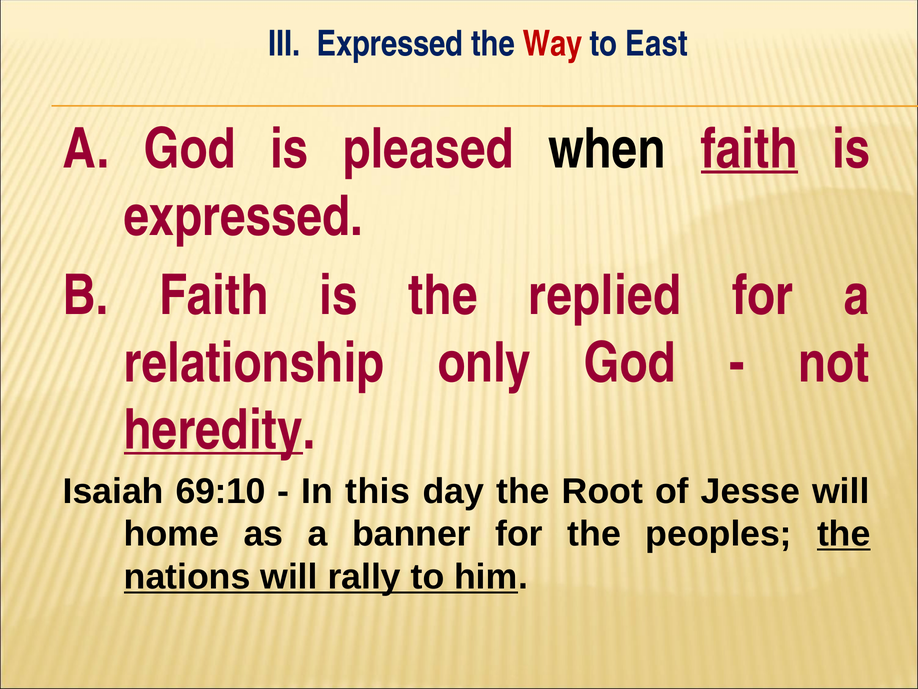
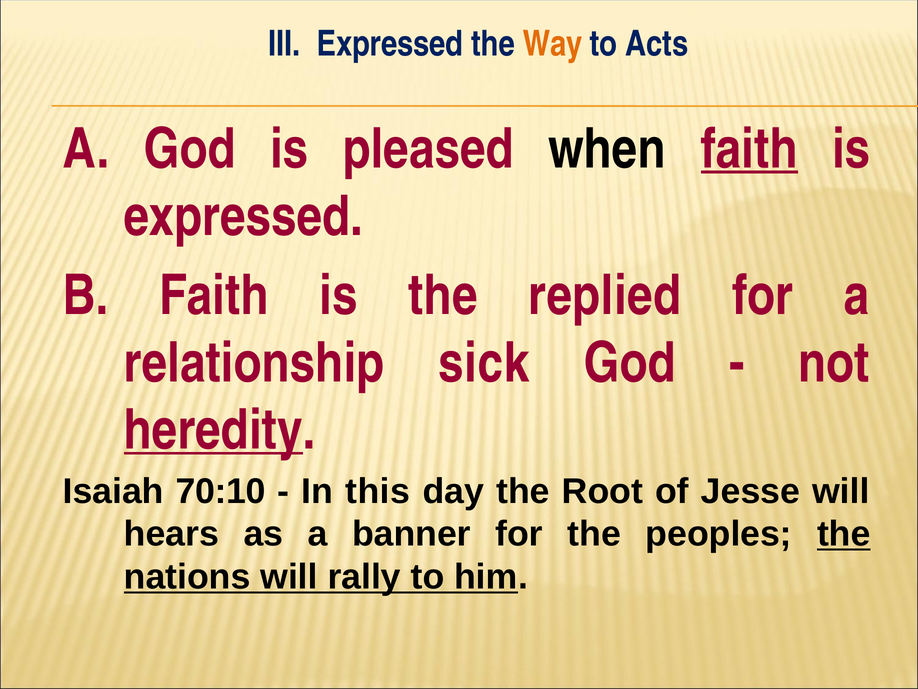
Way colour: red -> orange (553, 44)
East: East -> Acts (657, 44)
only: only -> sick (484, 363)
69:10: 69:10 -> 70:10 (221, 491)
home: home -> hears (171, 534)
